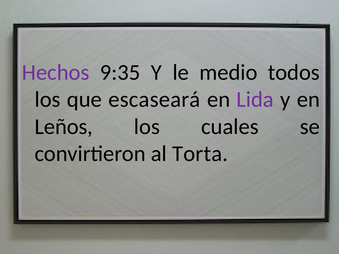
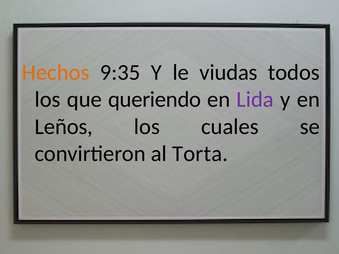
Hechos colour: purple -> orange (56, 72)
medio: medio -> viudas (229, 72)
escaseará: escaseará -> queriendo (155, 100)
